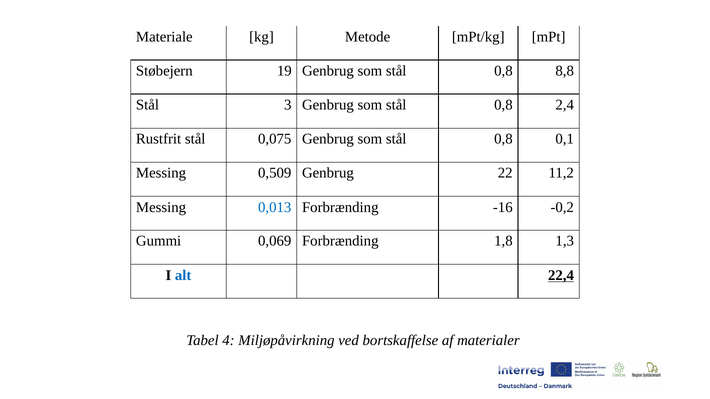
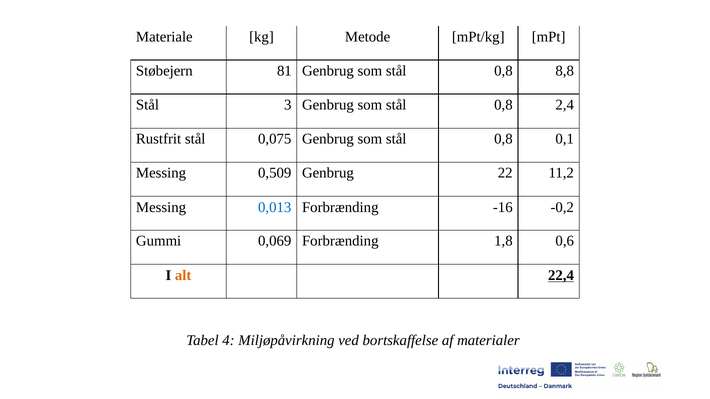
19: 19 -> 81 (284, 71)
1,3: 1,3 -> 0,6 (565, 241)
alt colour: blue -> orange (183, 275)
